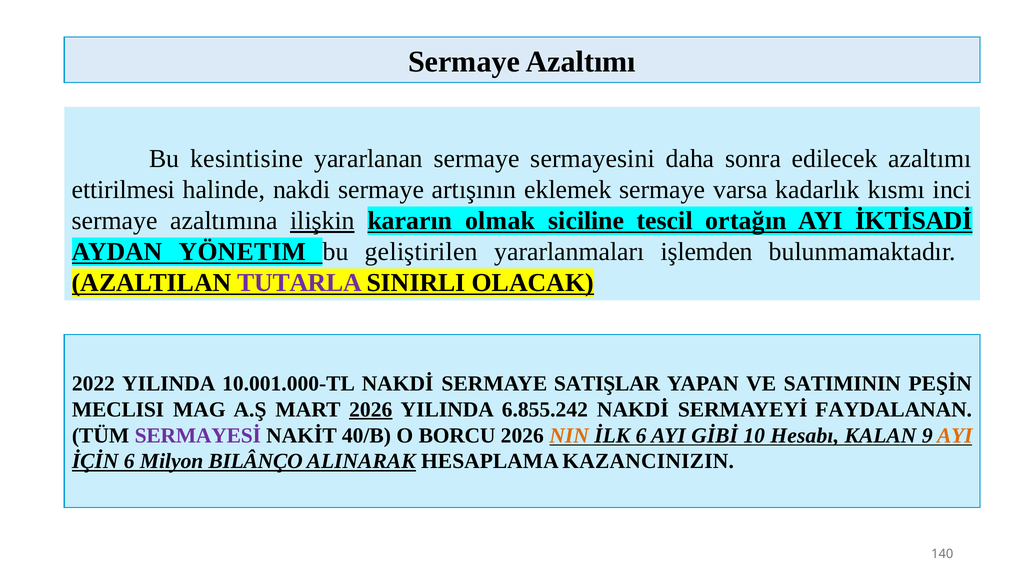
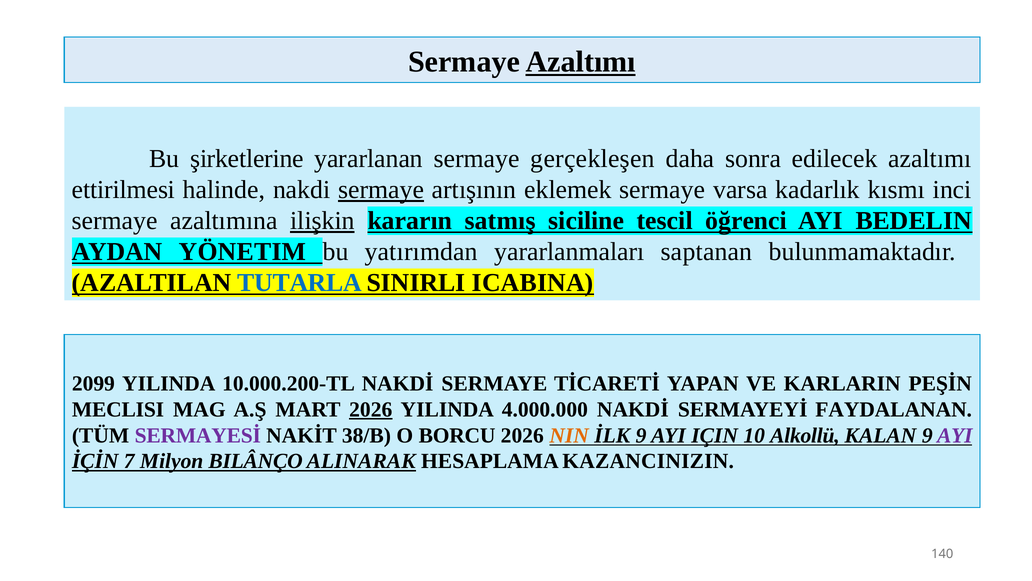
Azaltımı underline: none -> present (581, 62)
kesintisine: kesintisine -> şirketlerine (247, 159)
sermayesini: sermayesini -> gerçekleşen (593, 159)
sermaye underline: none -> present (381, 190)
olmak: olmak -> satmış (500, 221)
ortağın: ortağın -> öğrenci (746, 221)
İKTİSADİ: İKTİSADİ -> BEDELIN (914, 221)
geliştirilen: geliştirilen -> yatırımdan (421, 252)
işlemden: işlemden -> saptanan (707, 252)
TUTARLA colour: purple -> blue (300, 283)
OLACAK: OLACAK -> ICABINA (533, 283)
2022: 2022 -> 2099 (93, 383)
10.001.000-TL: 10.001.000-TL -> 10.000.200-TL (289, 383)
SATIŞLAR: SATIŞLAR -> TİCARETİ (607, 383)
SATIMININ: SATIMININ -> KARLARIN (842, 383)
6.855.242: 6.855.242 -> 4.000.000 (545, 409)
40/B: 40/B -> 38/B (366, 435)
İLK 6: 6 -> 9 (641, 435)
GİBİ: GİBİ -> IÇIN (715, 435)
Hesabı: Hesabı -> Alkollü (805, 435)
AYI colour: orange -> purple (955, 435)
İÇİN 6: 6 -> 7 (129, 461)
